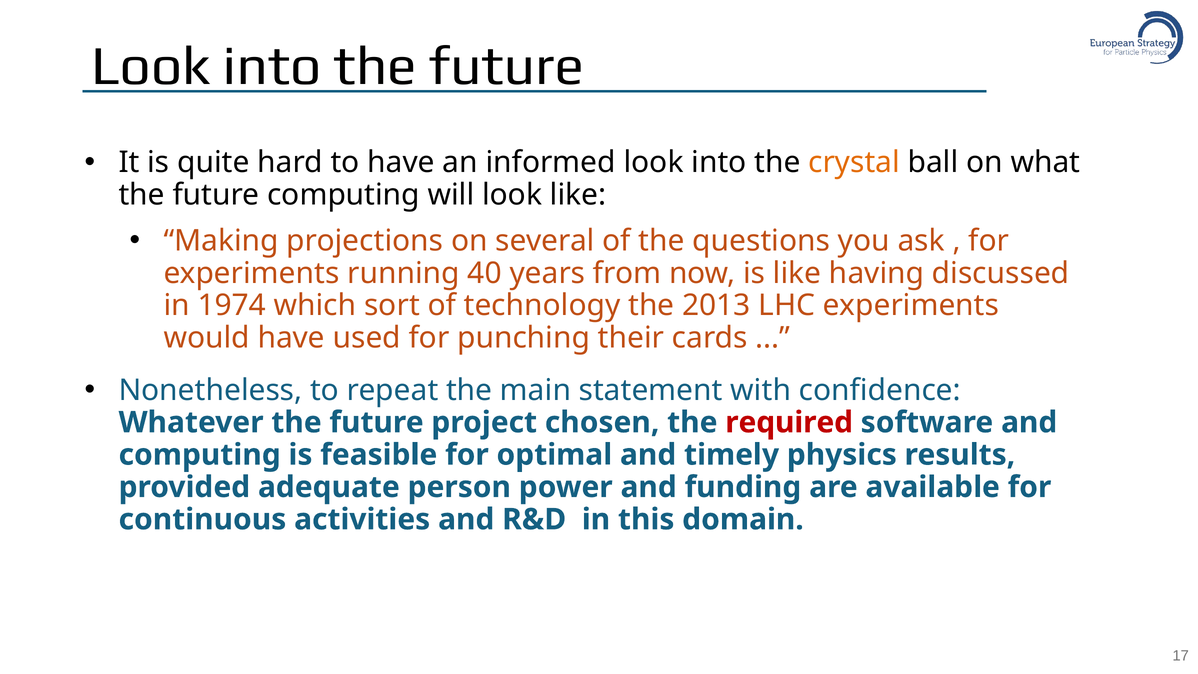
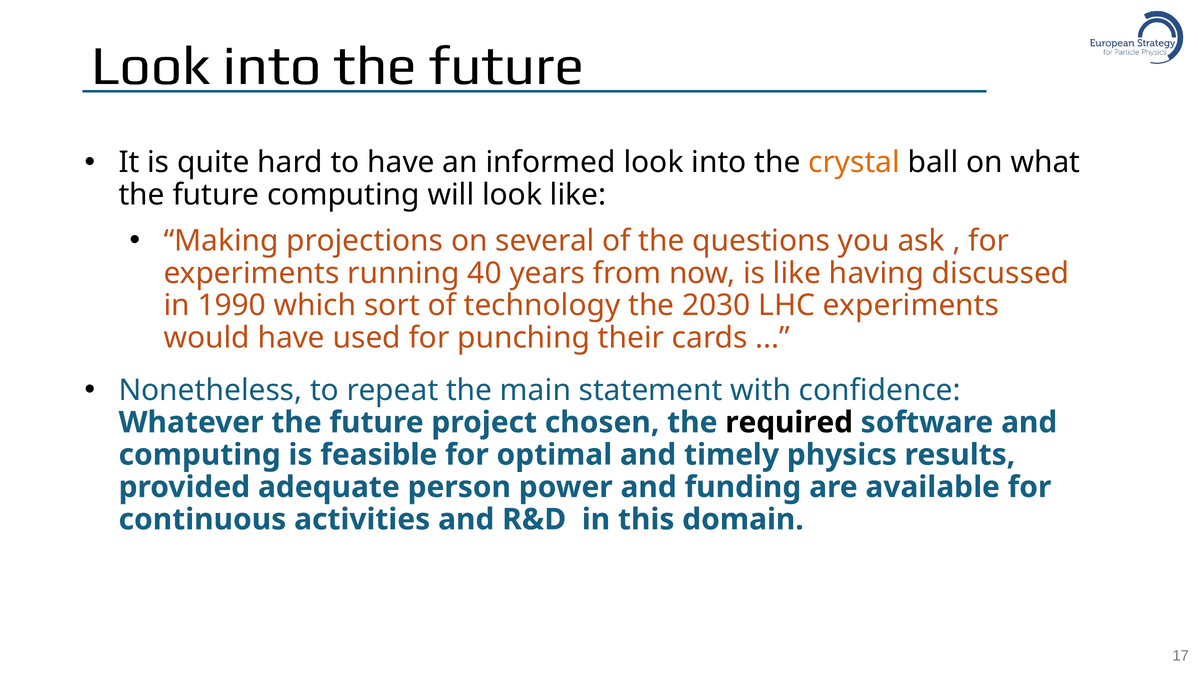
1974: 1974 -> 1990 (232, 305)
2013: 2013 -> 2030 (716, 305)
required colour: red -> black (789, 422)
